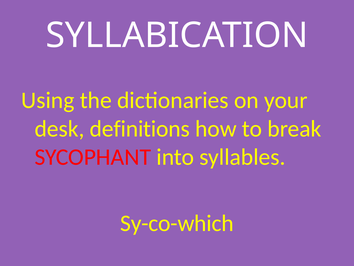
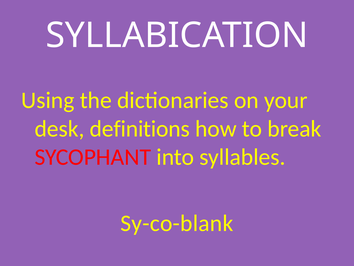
Sy-co-which: Sy-co-which -> Sy-co-blank (177, 223)
